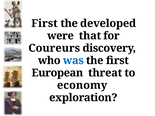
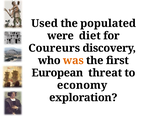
First: First -> Used (44, 23)
developed: developed -> populated (108, 23)
that: that -> diet (90, 36)
was colour: blue -> orange (73, 61)
